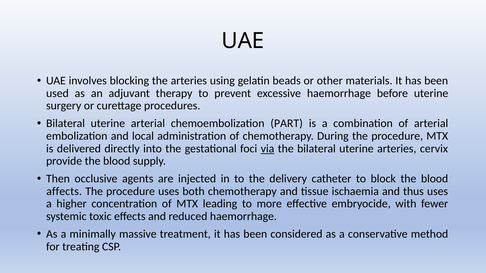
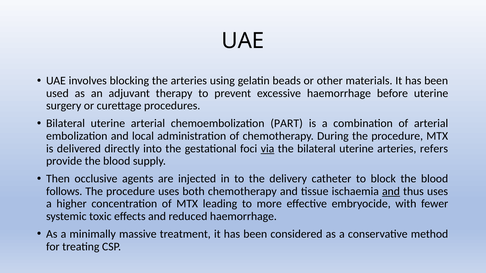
cervix: cervix -> refers (434, 149)
affects: affects -> follows (64, 192)
and underline: none -> present (391, 192)
